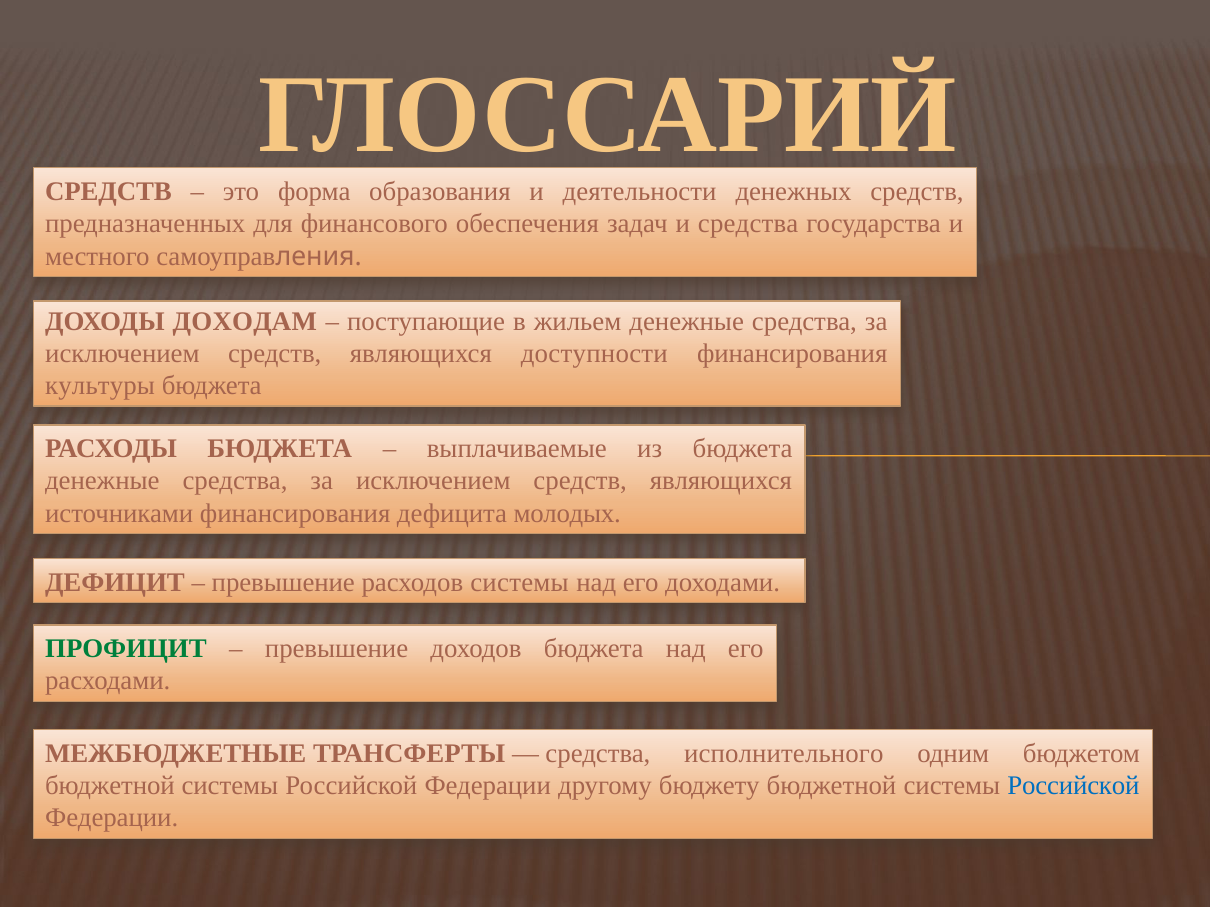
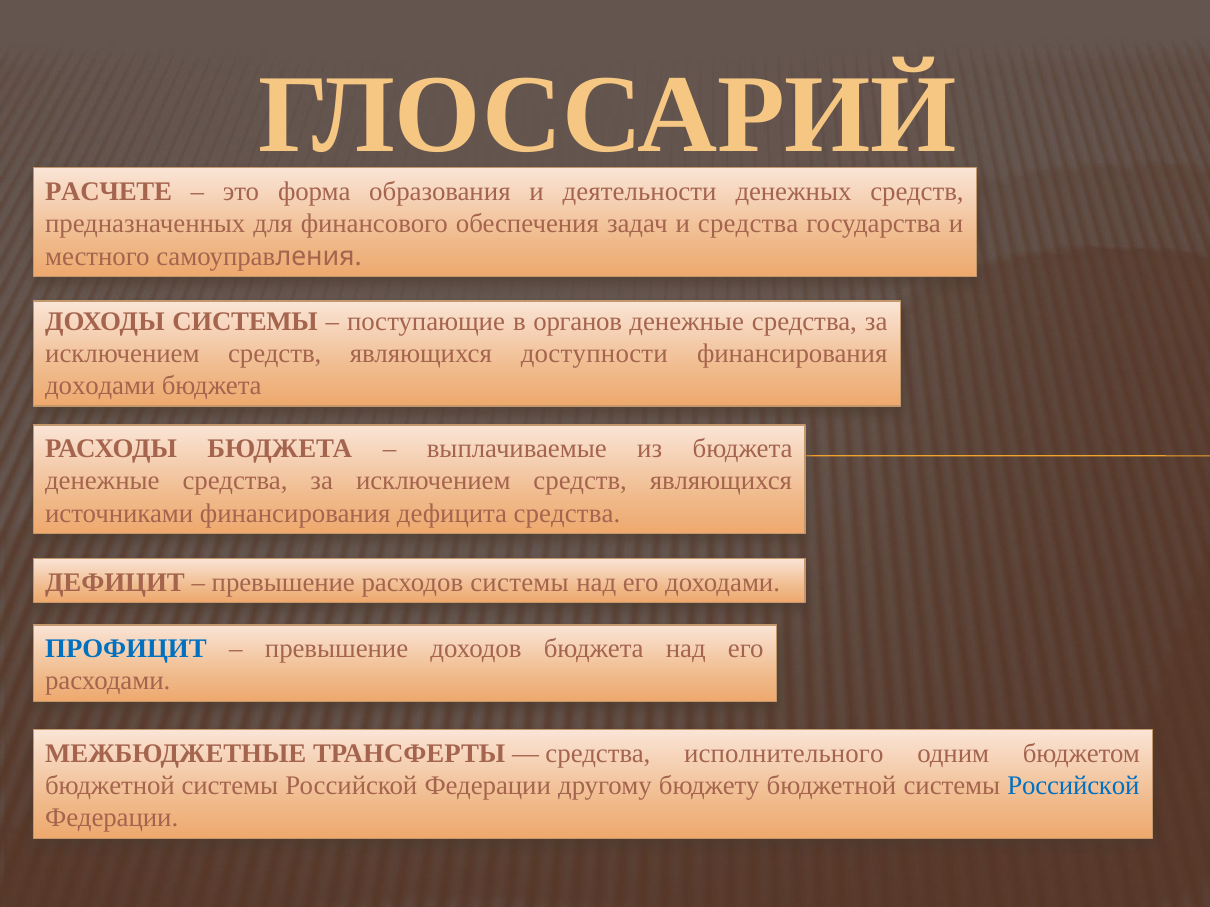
СРЕДСТВ: СРЕДСТВ -> РАСЧЕТЕ (109, 192)
ДОХОДЫ ДОХОДАМ: ДОХОДАМ -> СИСТЕМЫ (245, 321)
жильем: жильем -> органов (578, 321)
культуры: культуры -> доходами (100, 386)
дефицита молодых: молодых -> средства (567, 514)
ПРОФИЦИТ colour: green -> blue (126, 649)
